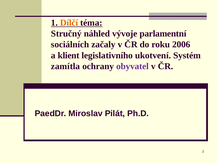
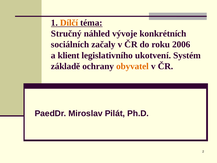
parlamentní: parlamentní -> konkrétních (163, 34)
zamítla: zamítla -> základě (66, 66)
obyvatel colour: purple -> orange (133, 66)
